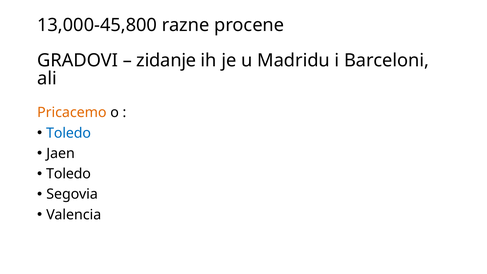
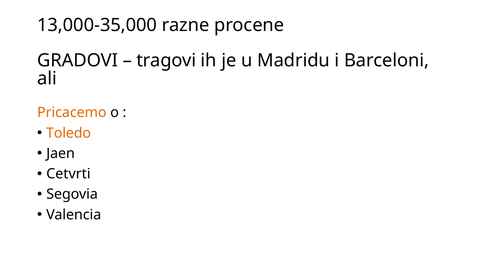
13,000-45,800: 13,000-45,800 -> 13,000-35,000 (97, 25)
zidanje: zidanje -> tragovi (166, 61)
Toledo colour: blue -> orange (69, 133)
Toledo: Toledo -> Cetvrti (68, 174)
